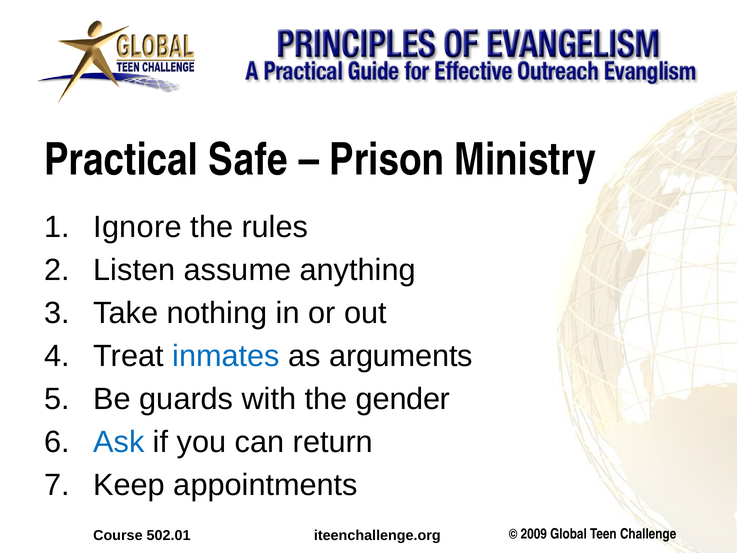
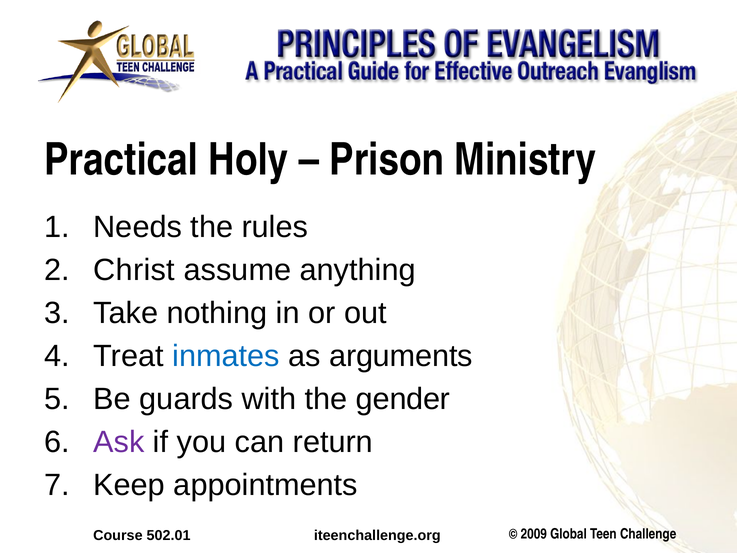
Safe: Safe -> Holy (248, 160)
Ignore: Ignore -> Needs (138, 227)
Listen: Listen -> Christ (134, 270)
Ask colour: blue -> purple (119, 442)
